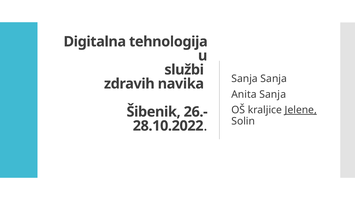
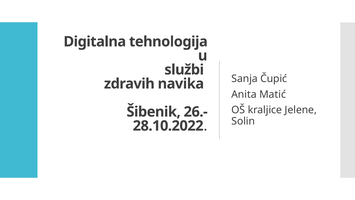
Sanja Sanja: Sanja -> Čupić (274, 79)
Anita Sanja: Sanja -> Matić (273, 94)
Jelene underline: present -> none (301, 110)
